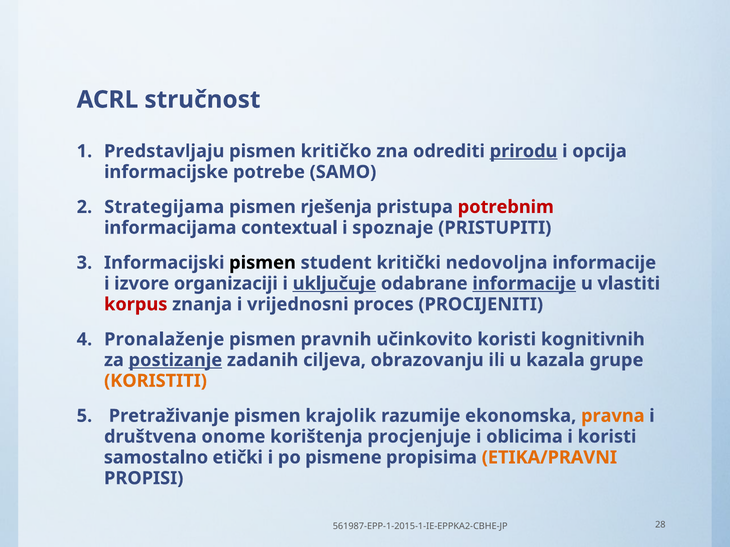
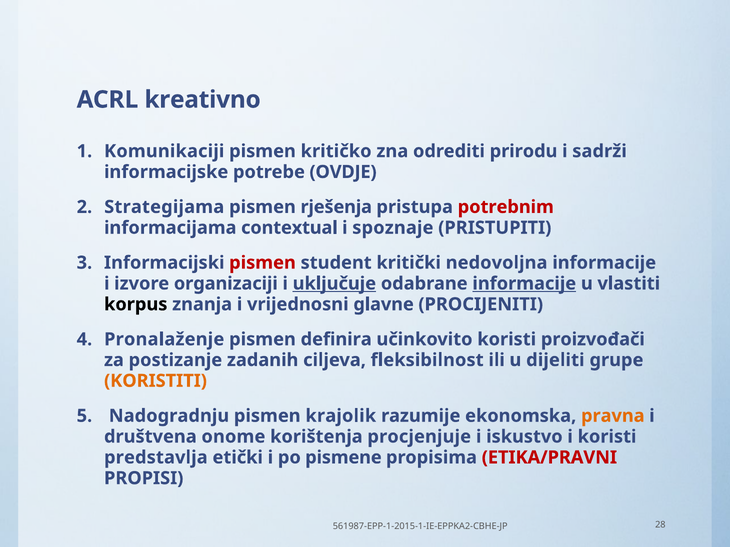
stručnost: stručnost -> kreativno (203, 100)
Predstavljaju: Predstavljaju -> Komunikaciji (164, 151)
prirodu underline: present -> none (524, 151)
opcija: opcija -> sadrži (600, 151)
SAMO: SAMO -> OVDJE (343, 172)
pismen colour: black -> red (262, 263)
korpus colour: red -> black (136, 305)
proces: proces -> glavne (384, 305)
pravnih: pravnih -> definira (336, 340)
kognitivnih: kognitivnih -> proizvođači (593, 340)
postizanje underline: present -> none (175, 360)
obrazovanju: obrazovanju -> fleksibilnost (427, 360)
kazala: kazala -> dijeliti (555, 360)
Pretraživanje: Pretraživanje -> Nadogradnju (169, 416)
oblicima: oblicima -> iskustvo (524, 437)
samostalno: samostalno -> predstavlja (156, 458)
ETIKA/PRAVNI colour: orange -> red (549, 458)
